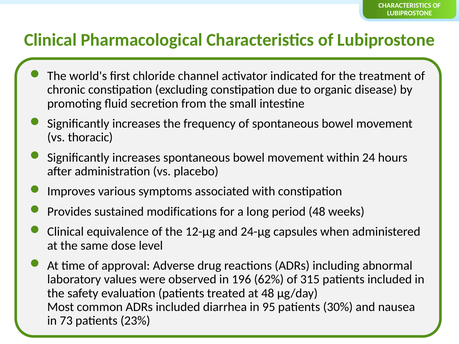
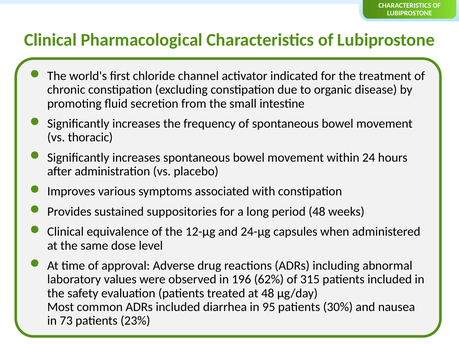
modifications: modifications -> suppositories (182, 212)
